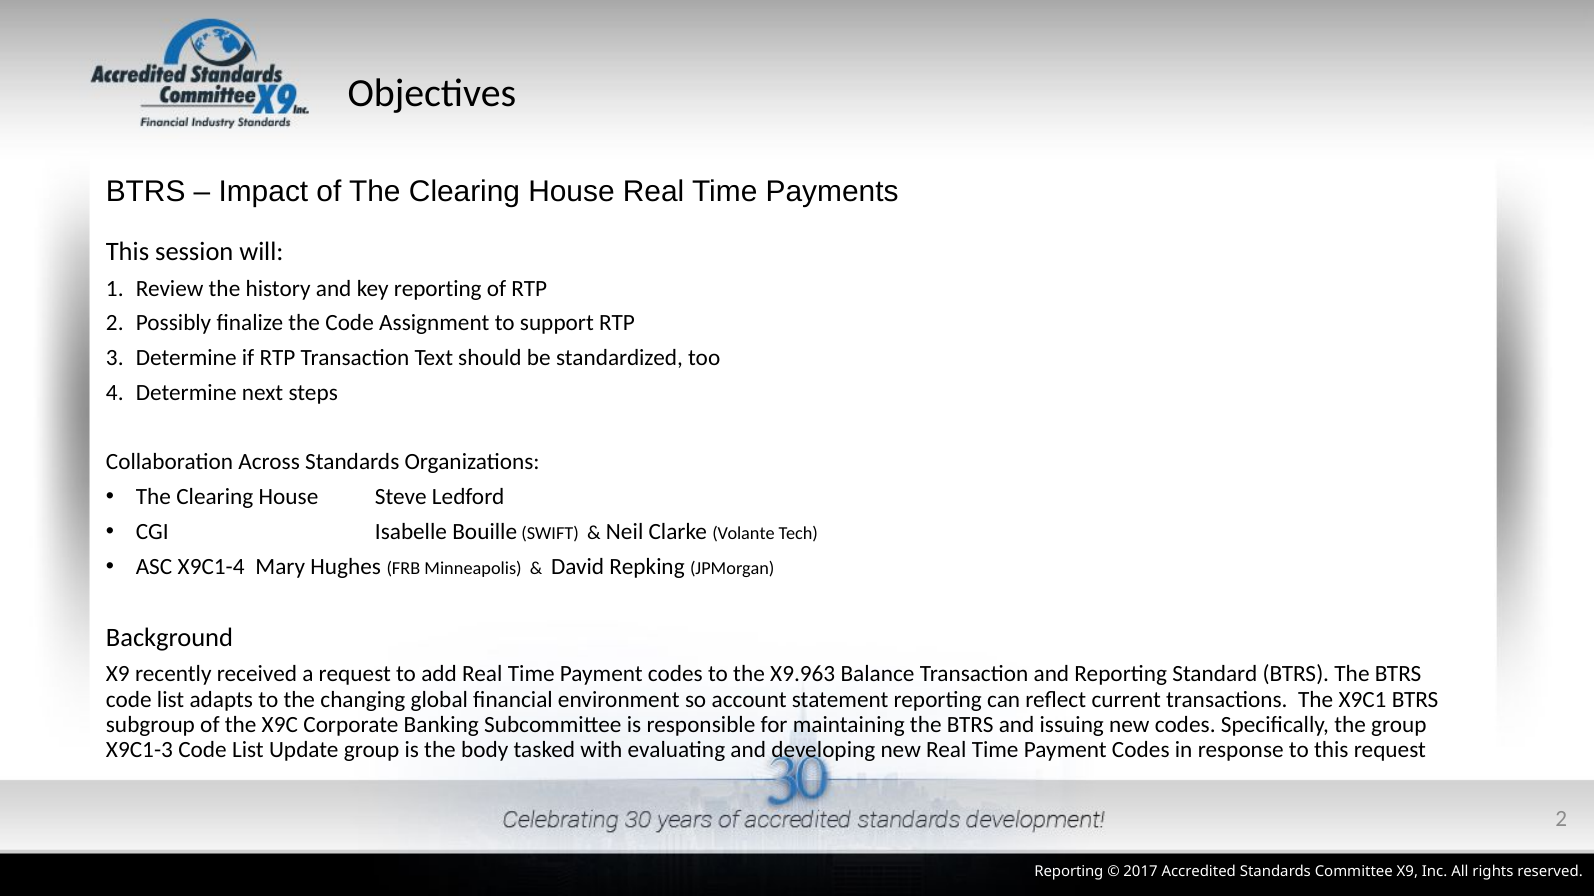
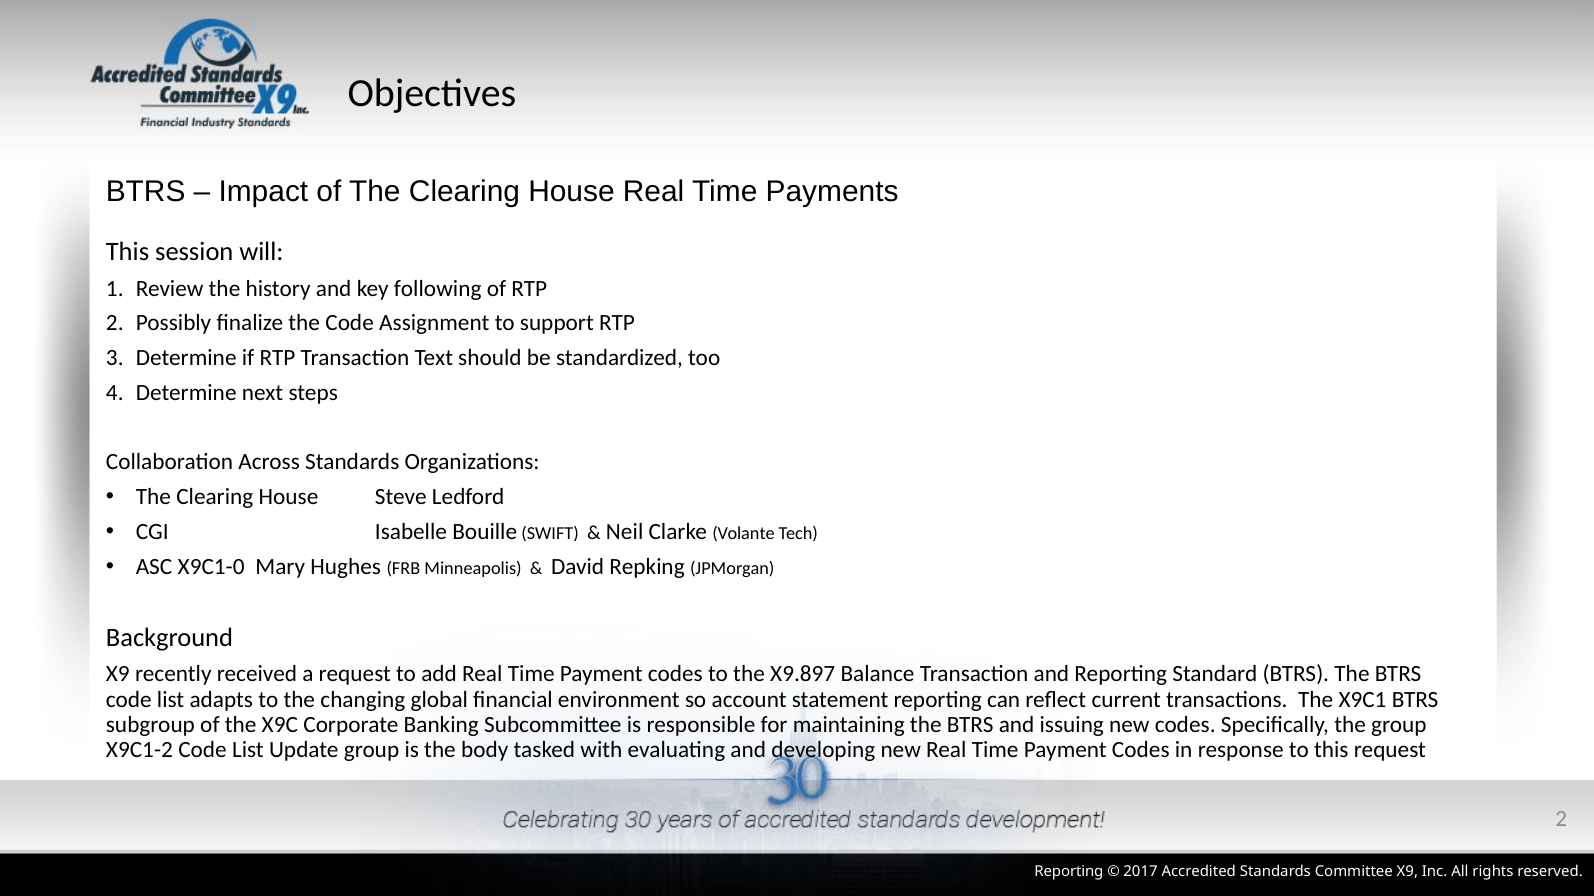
key reporting: reporting -> following (438, 289)
X9C1-4: X9C1-4 -> X9C1-0 (211, 567)
X9.963: X9.963 -> X9.897 (803, 675)
X9C1-3: X9C1-3 -> X9C1-2 (139, 750)
